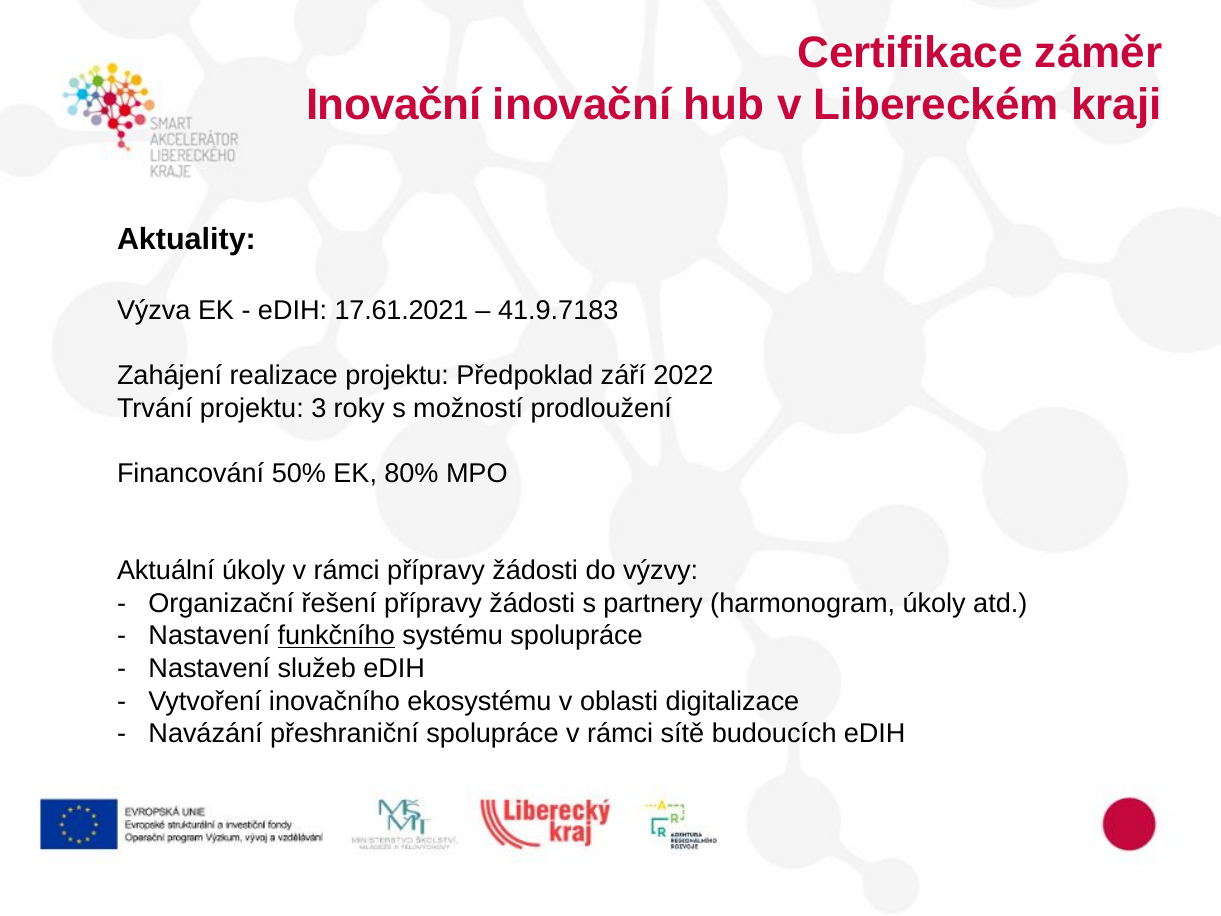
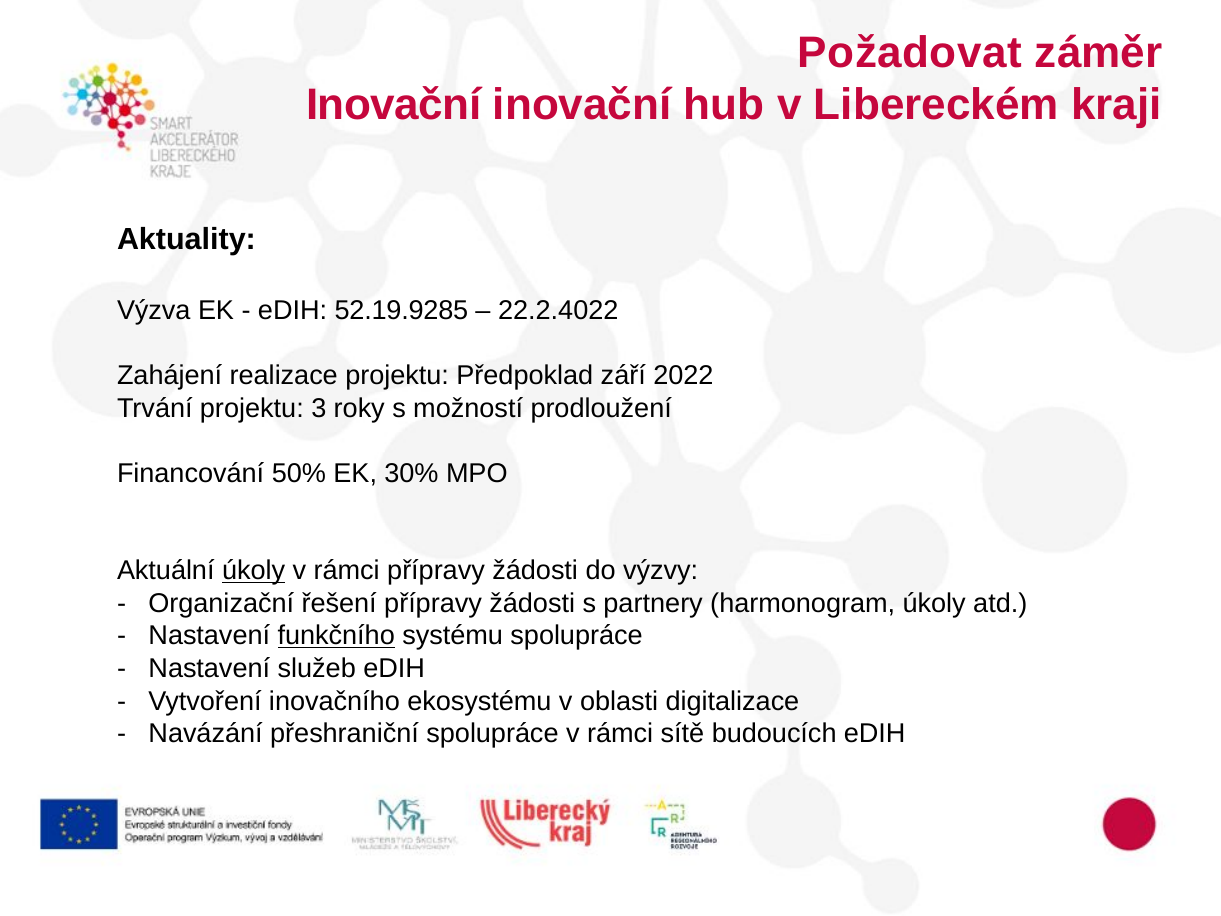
Certifikace: Certifikace -> Požadovat (910, 53)
17.61.2021: 17.61.2021 -> 52.19.9285 (401, 310)
41.9.7183: 41.9.7183 -> 22.2.4022 (558, 310)
80%: 80% -> 30% (411, 473)
úkoly underline: none -> present (254, 571)
